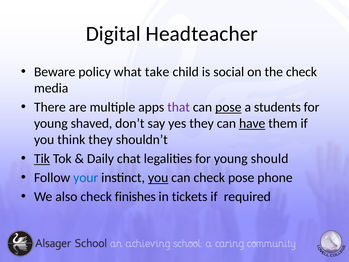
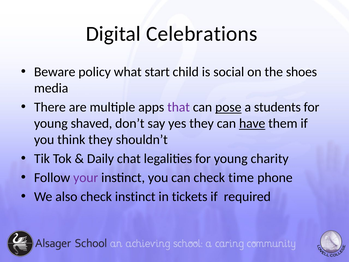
Headteacher: Headteacher -> Celebrations (202, 34)
take: take -> start (157, 72)
the check: check -> shoes (301, 72)
Tik underline: present -> none (42, 159)
should: should -> charity (270, 159)
your colour: blue -> purple (86, 178)
you underline: present -> none (158, 178)
check pose: pose -> time (241, 178)
check finishes: finishes -> instinct (135, 197)
